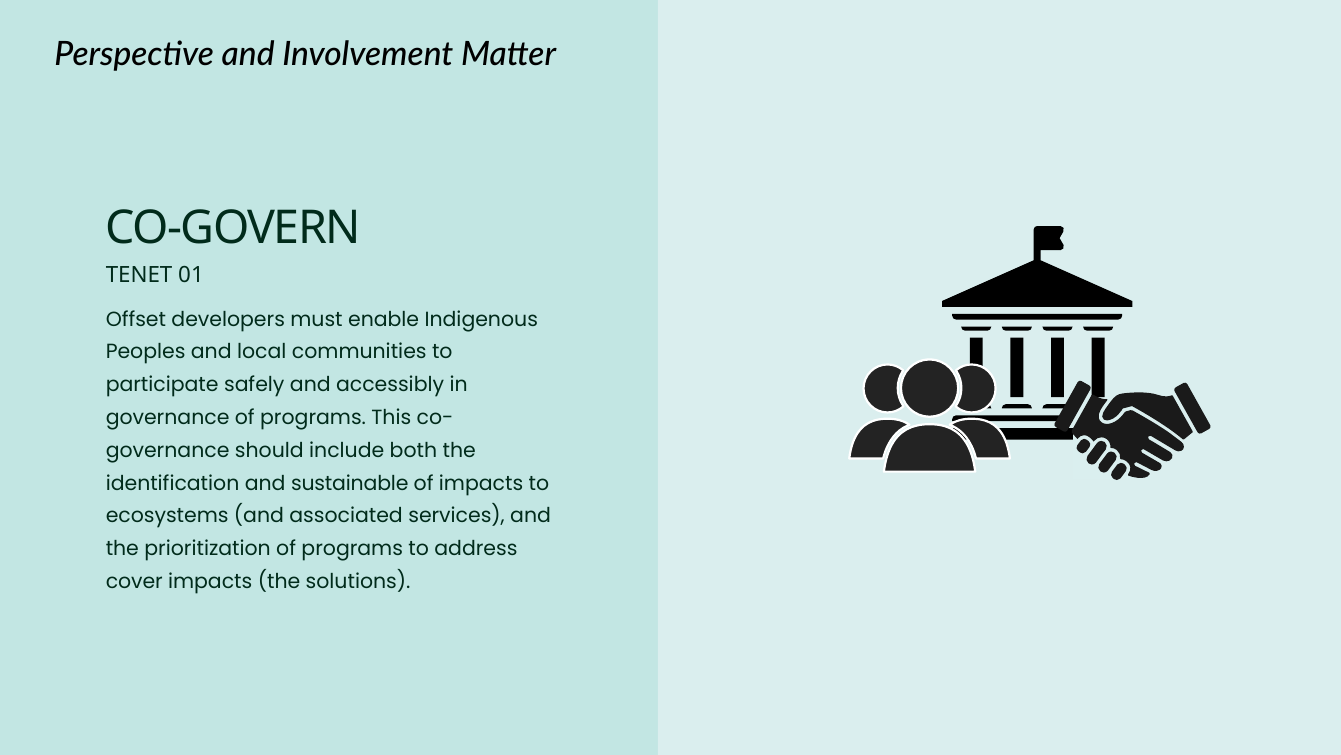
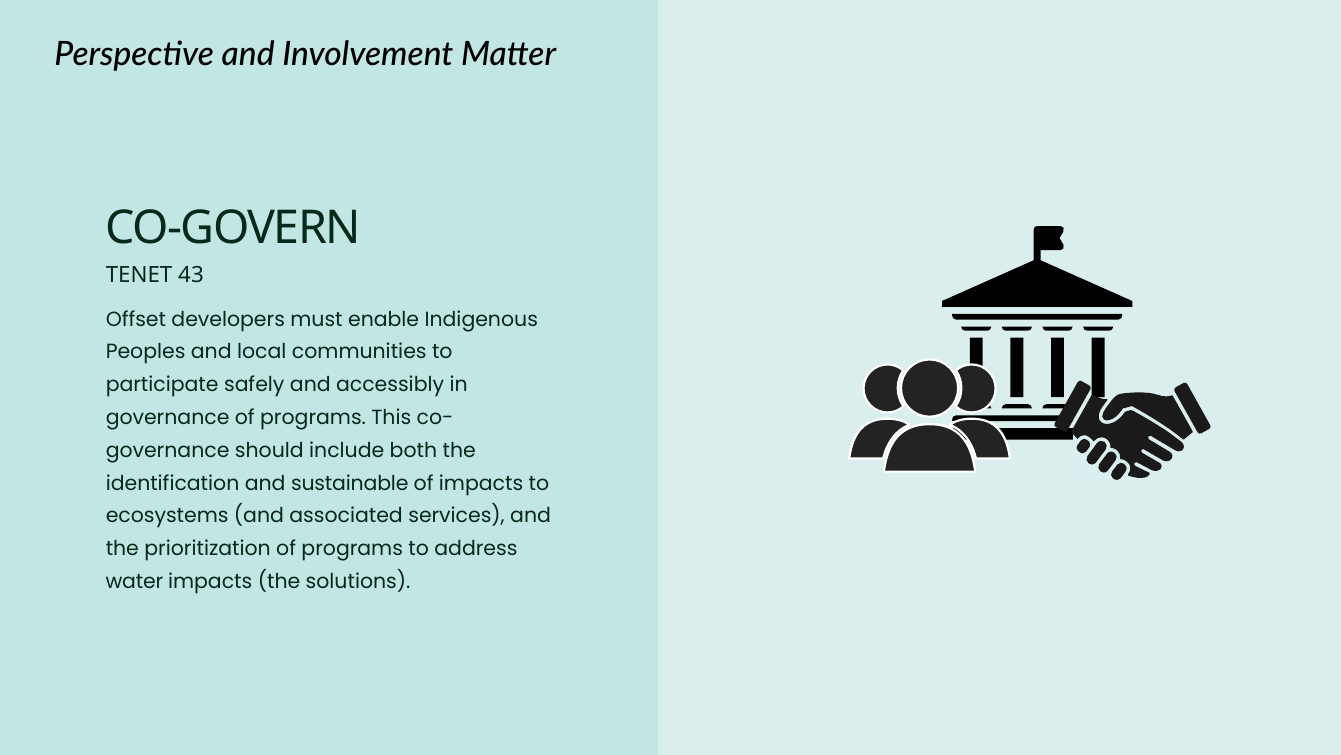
01: 01 -> 43 (191, 275)
cover: cover -> water (134, 581)
